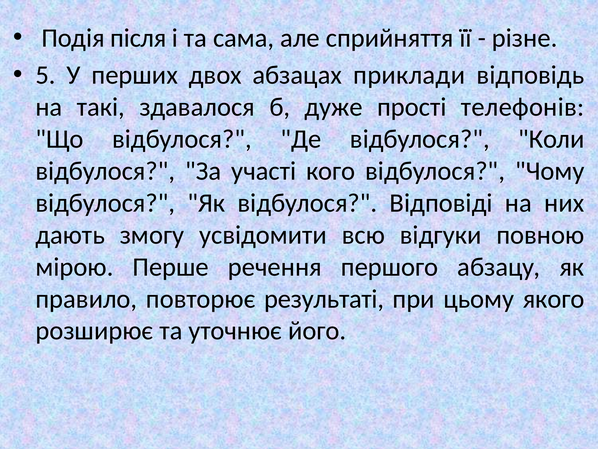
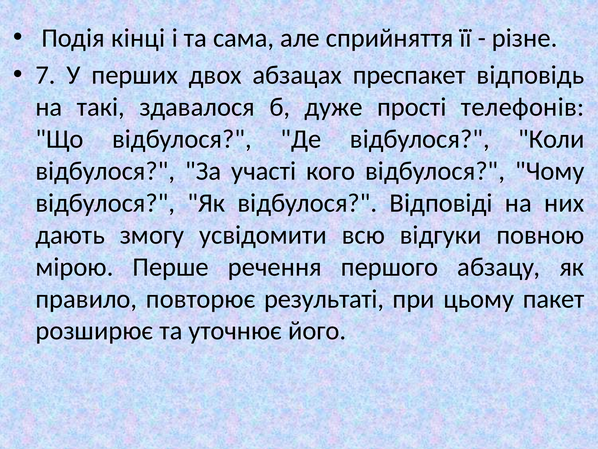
після: після -> кінці (138, 38)
5: 5 -> 7 (46, 75)
приклади: приклади -> преспакет (409, 75)
якого: якого -> пакет (554, 299)
